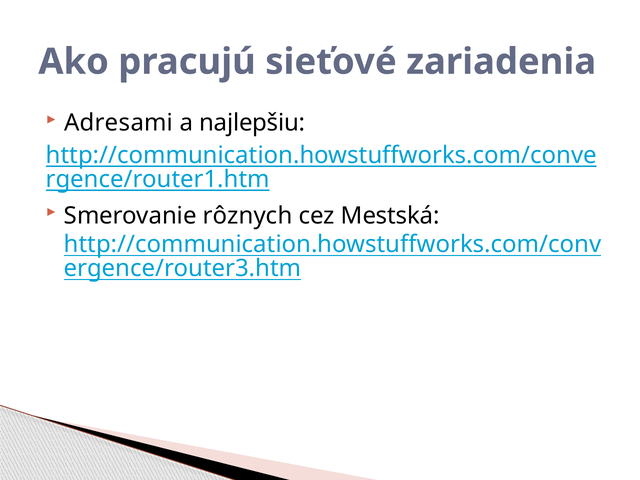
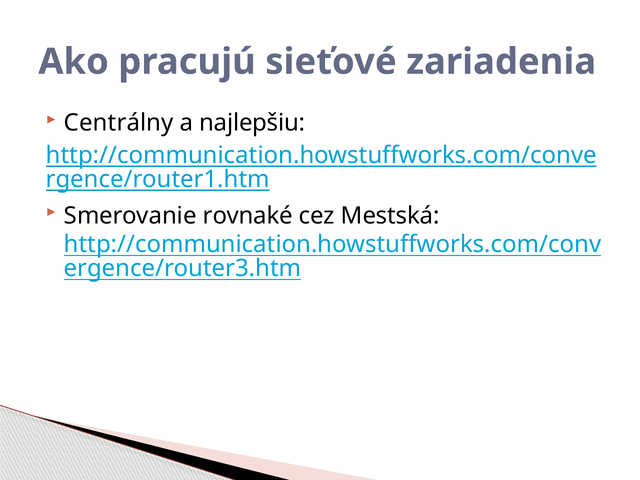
Adresami: Adresami -> Centrálny (119, 123)
rôznych: rôznych -> rovnaké (248, 216)
